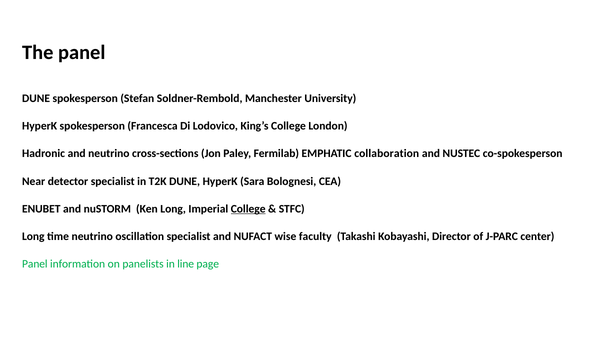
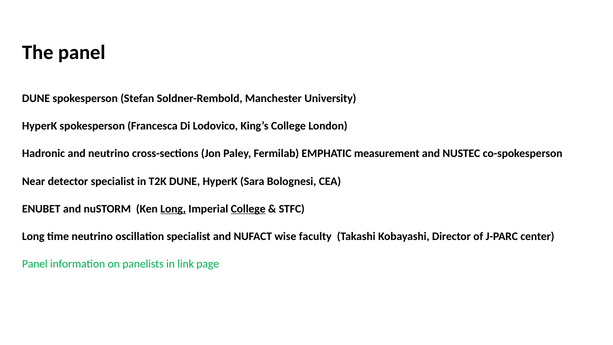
collaboration: collaboration -> measurement (387, 154)
Long underline: none -> present (173, 209)
line: line -> link (186, 264)
